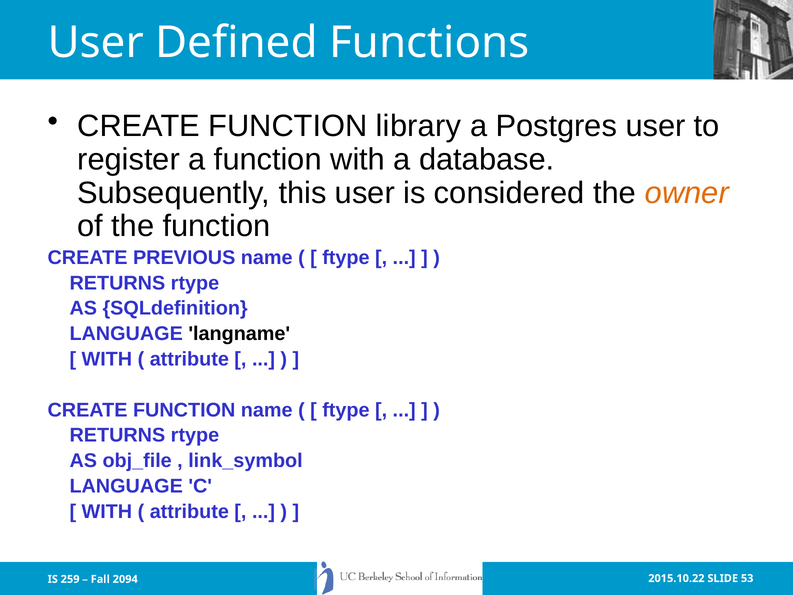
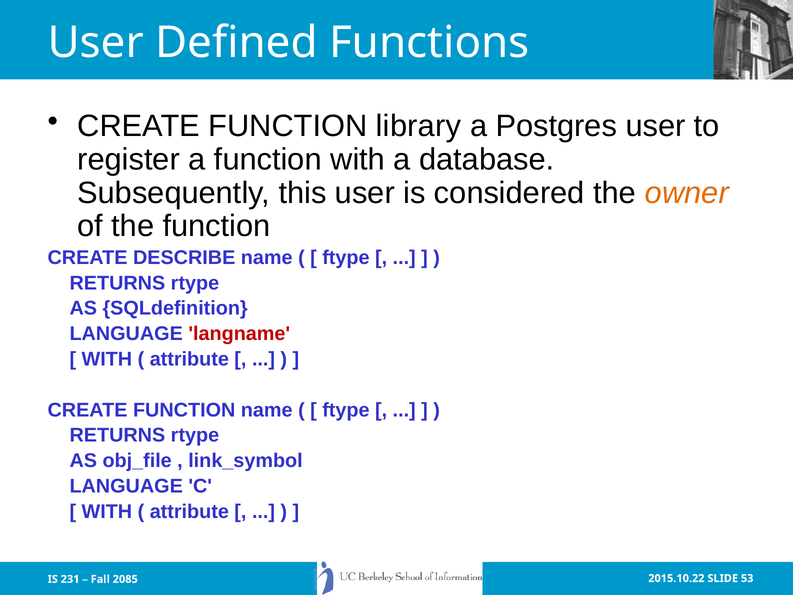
PREVIOUS: PREVIOUS -> DESCRIBE (184, 258)
langname colour: black -> red (239, 334)
259: 259 -> 231 (70, 579)
2094: 2094 -> 2085 (125, 579)
